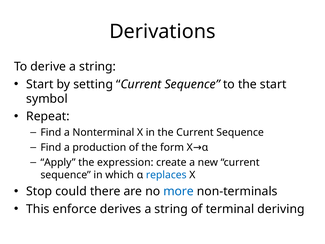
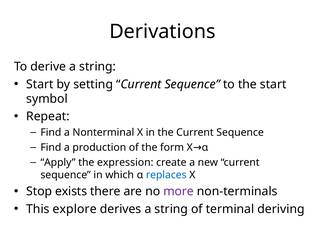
could: could -> exists (71, 191)
more colour: blue -> purple (179, 191)
enforce: enforce -> explore (75, 209)
